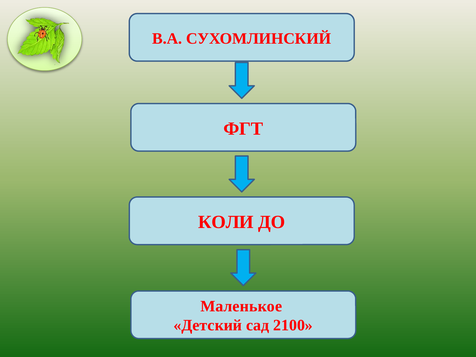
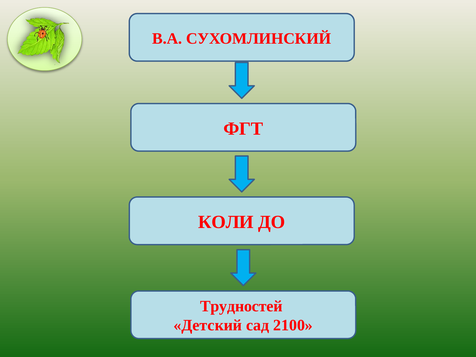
Маленькое: Маленькое -> Трудностей (241, 306)
